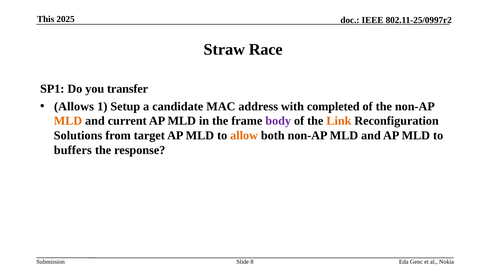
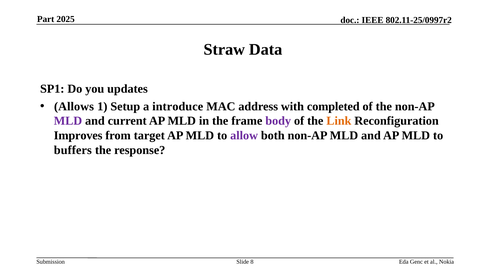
This: This -> Part (46, 19)
Race: Race -> Data (266, 50)
transfer: transfer -> updates (127, 89)
candidate: candidate -> introduce (178, 107)
MLD colour: orange -> purple (68, 121)
Solutions: Solutions -> Improves (78, 136)
allow colour: orange -> purple (244, 136)
